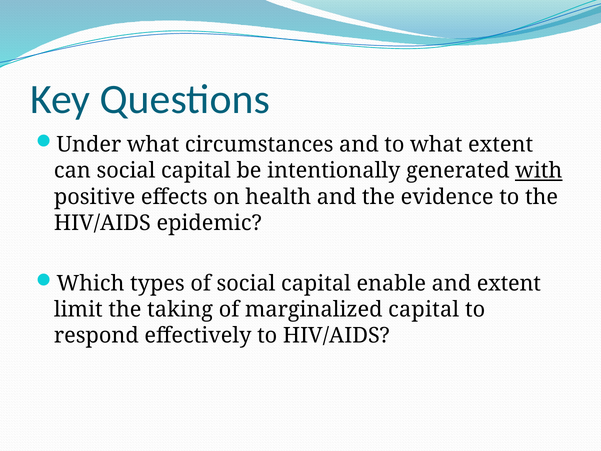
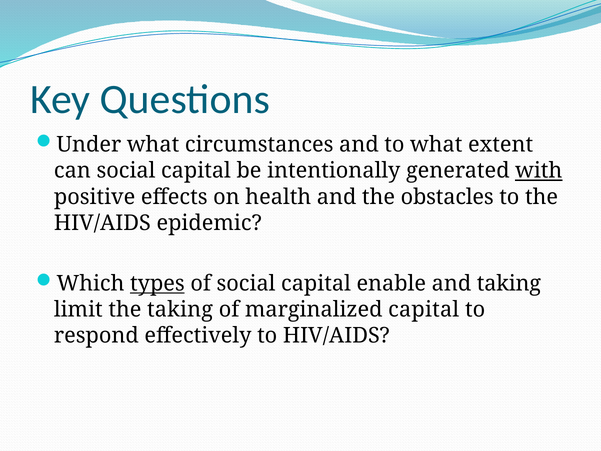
evidence: evidence -> obstacles (447, 197)
types underline: none -> present (157, 283)
and extent: extent -> taking (509, 283)
